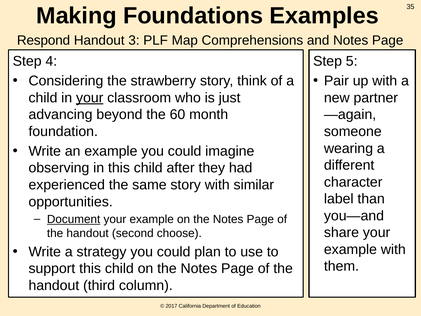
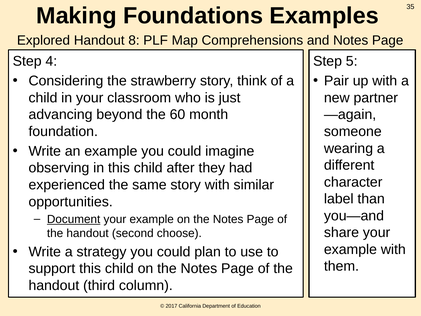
Respond: Respond -> Explored (43, 40)
3: 3 -> 8 (134, 40)
your underline: present -> none (90, 98)
